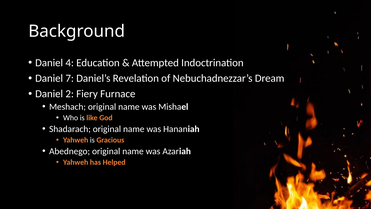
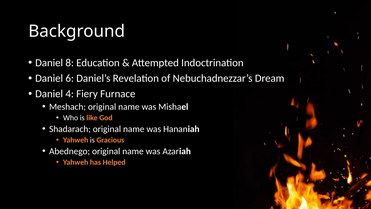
4: 4 -> 8 (70, 63)
7: 7 -> 6 (70, 78)
2: 2 -> 4 (70, 94)
